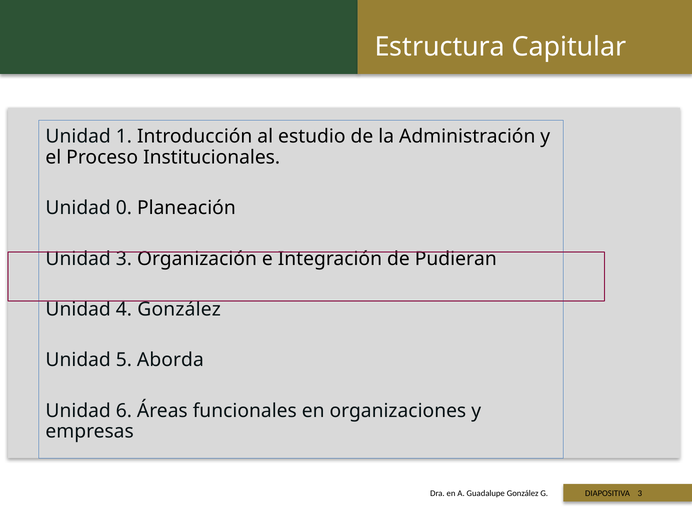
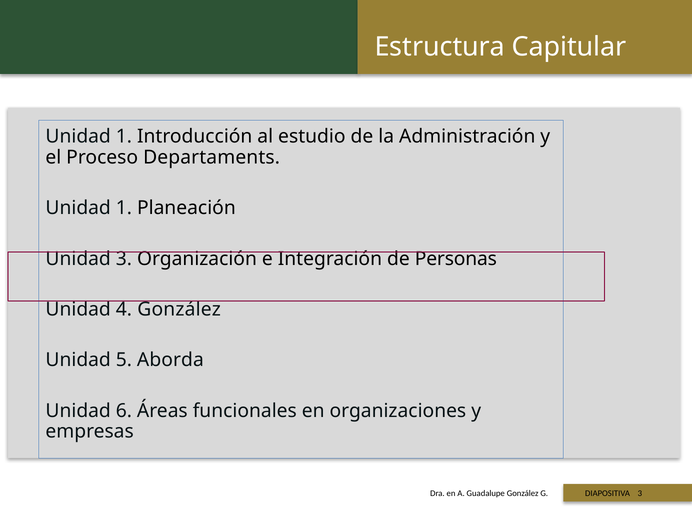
Institucionales: Institucionales -> Departaments (212, 157)
0: 0 -> 1 (124, 208)
Pudieran: Pudieran -> Personas (456, 259)
